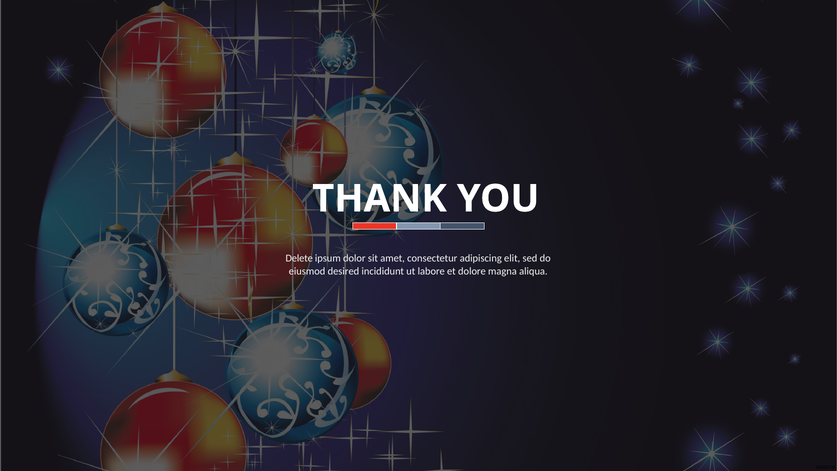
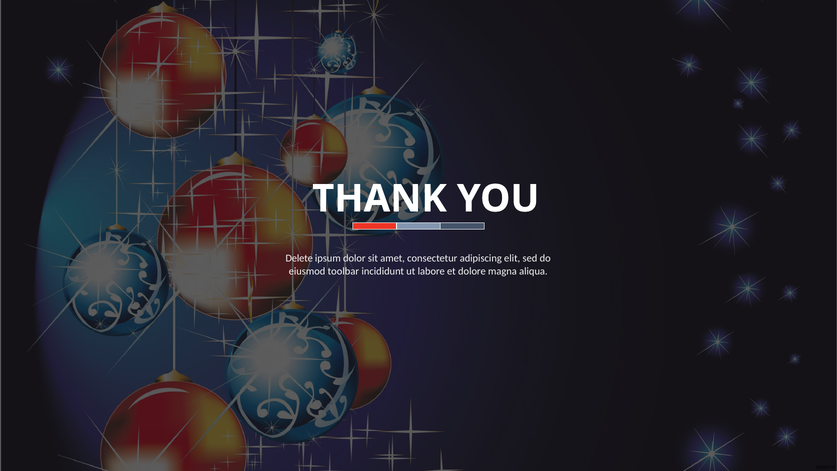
desired: desired -> toolbar (343, 271)
